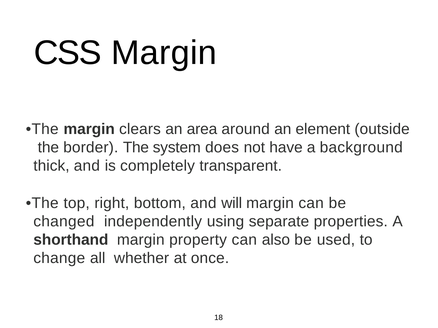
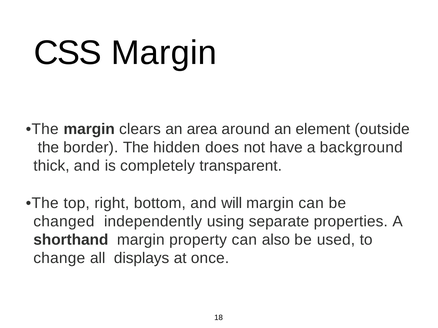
system: system -> hidden (177, 148)
whether: whether -> displays (142, 258)
